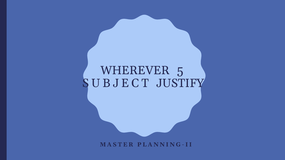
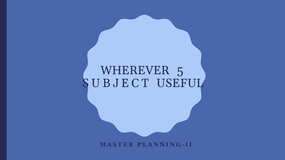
JUSTIFY: JUSTIFY -> USEFUL (180, 83)
